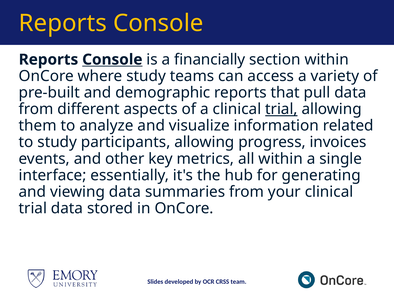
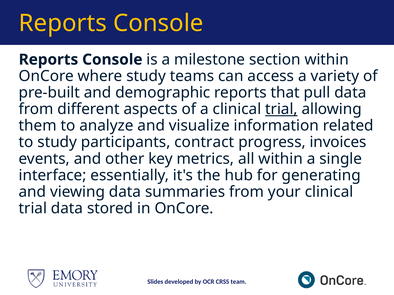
Console underline: present -> none (112, 60)
financially: financially -> milestone (210, 60)
participants allowing: allowing -> contract (204, 142)
